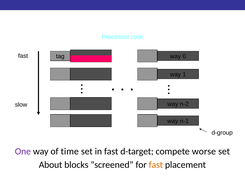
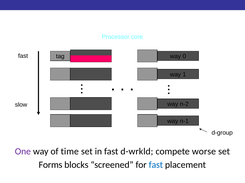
d-target: d-target -> d-wrkld (137, 152)
About: About -> Forms (51, 165)
fast colour: orange -> blue (156, 165)
